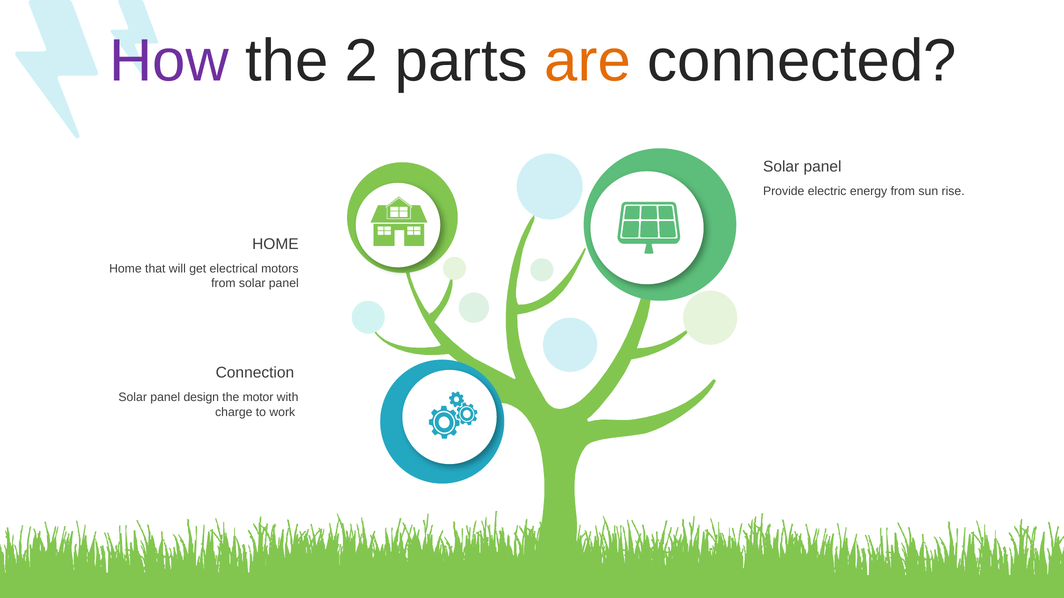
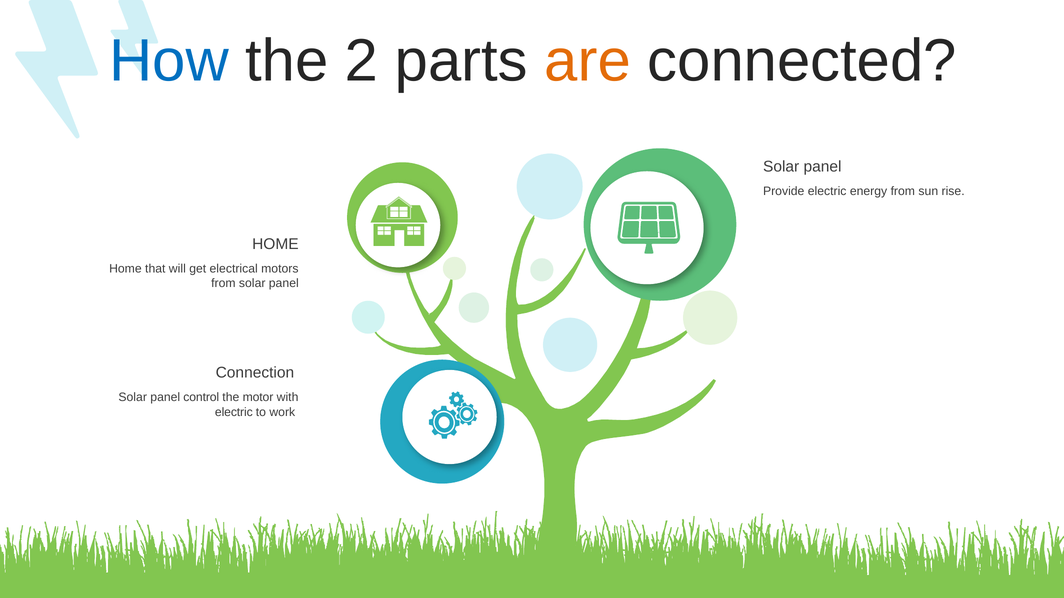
How colour: purple -> blue (169, 61)
design: design -> control (201, 398)
charge: charge -> electric (234, 412)
